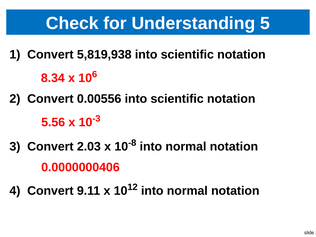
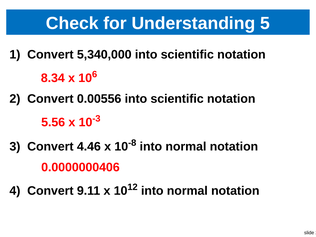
5,819,938: 5,819,938 -> 5,340,000 (104, 55)
2.03: 2.03 -> 4.46 (89, 147)
